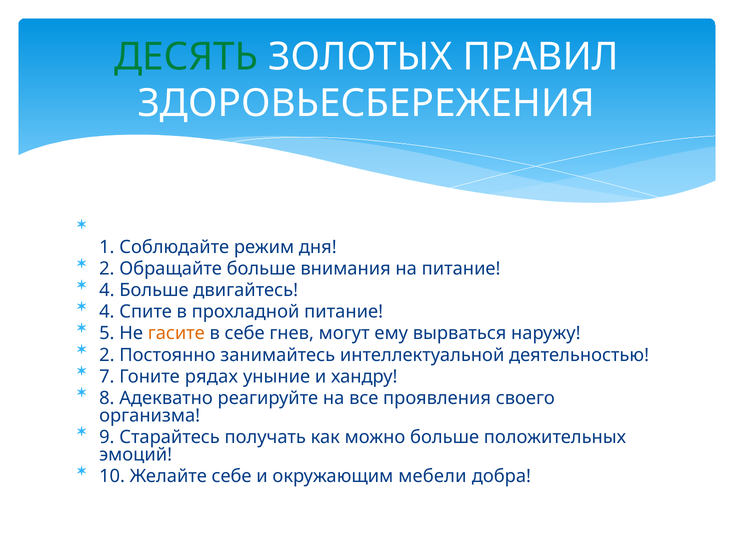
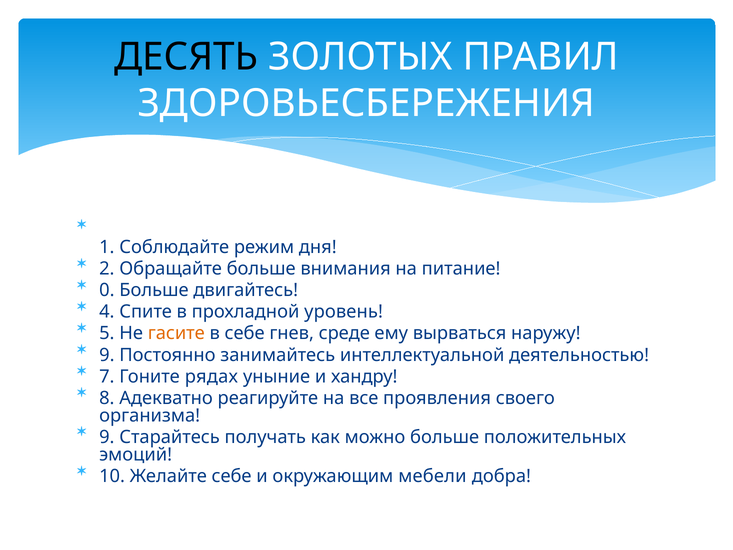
ДЕСЯТЬ colour: green -> black (186, 57)
4: 4 -> 0 (107, 290)
прохладной питание: питание -> уровень (344, 312)
могут: могут -> среде (344, 333)
2: 2 -> 9 (107, 355)
